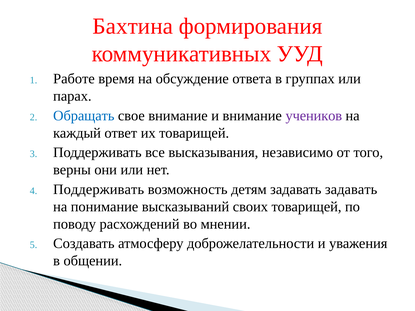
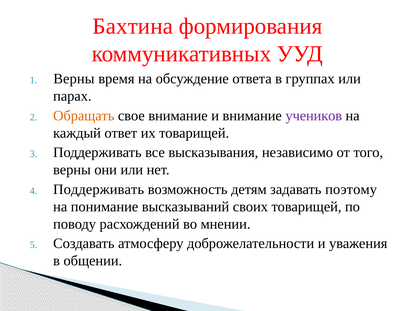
Работе: Работе -> Верны (74, 79)
Обращать colour: blue -> orange (84, 116)
задавать задавать: задавать -> поэтому (351, 190)
